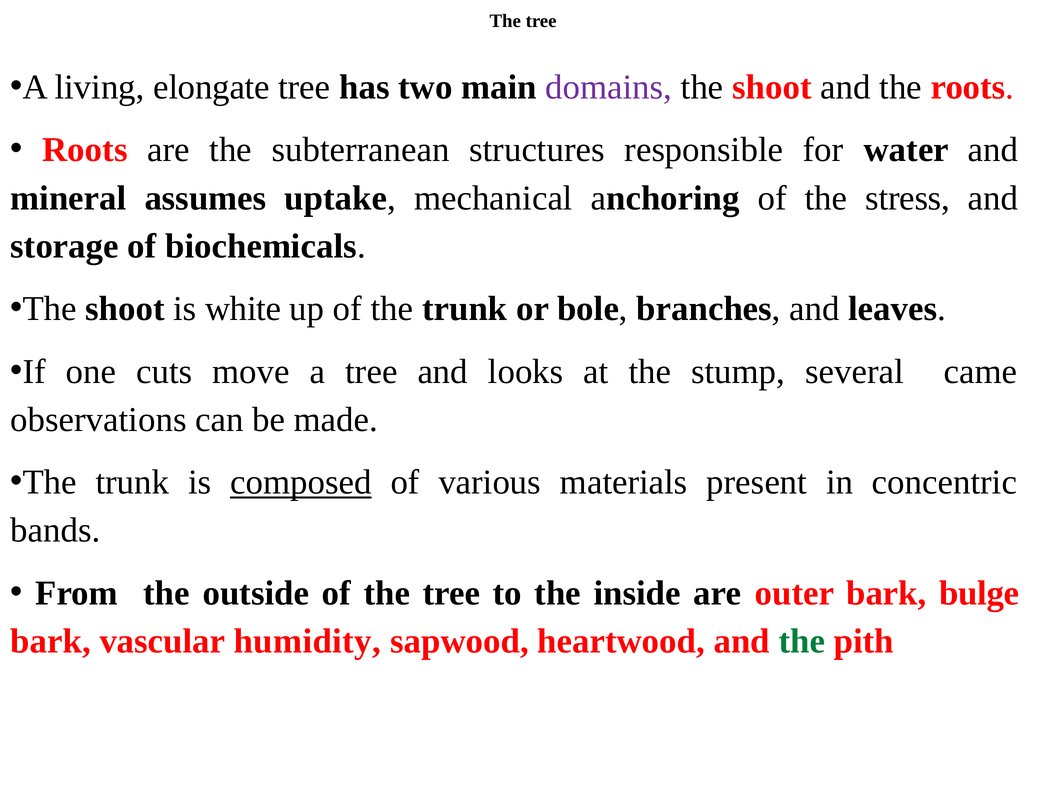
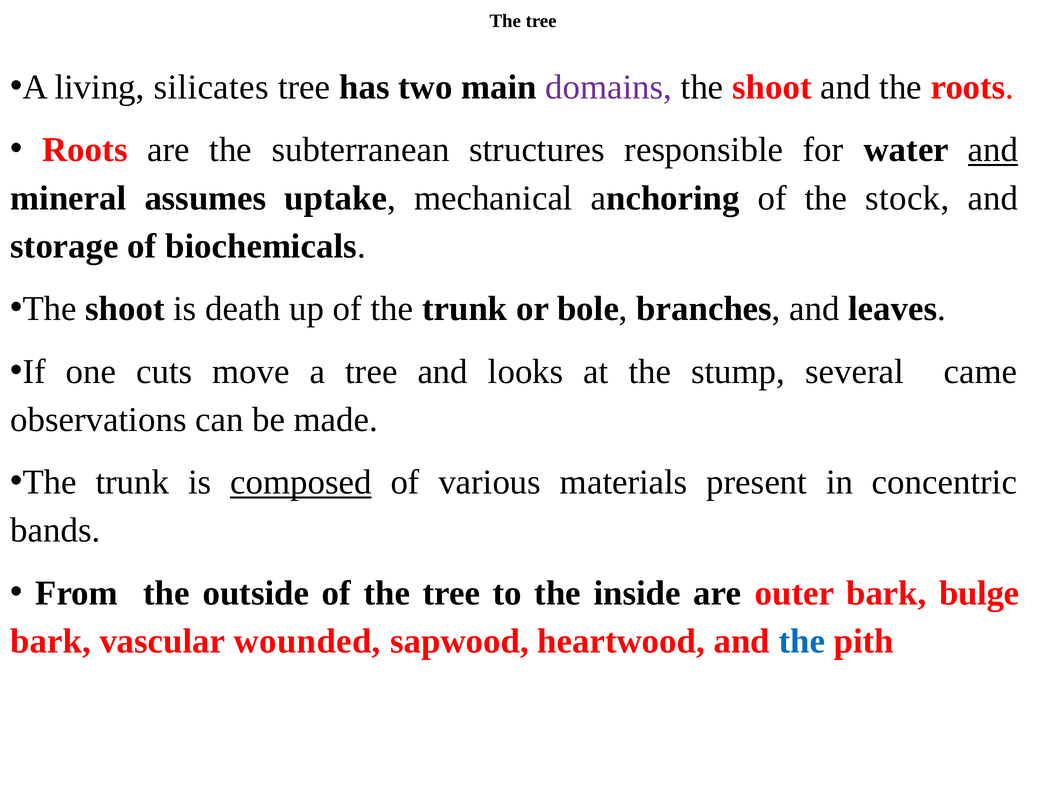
elongate: elongate -> silicates (211, 87)
and underline: none -> present (993, 150)
stress: stress -> stock (907, 198)
white: white -> death (243, 309)
humidity: humidity -> wounded (307, 641)
the colour: green -> blue (802, 641)
